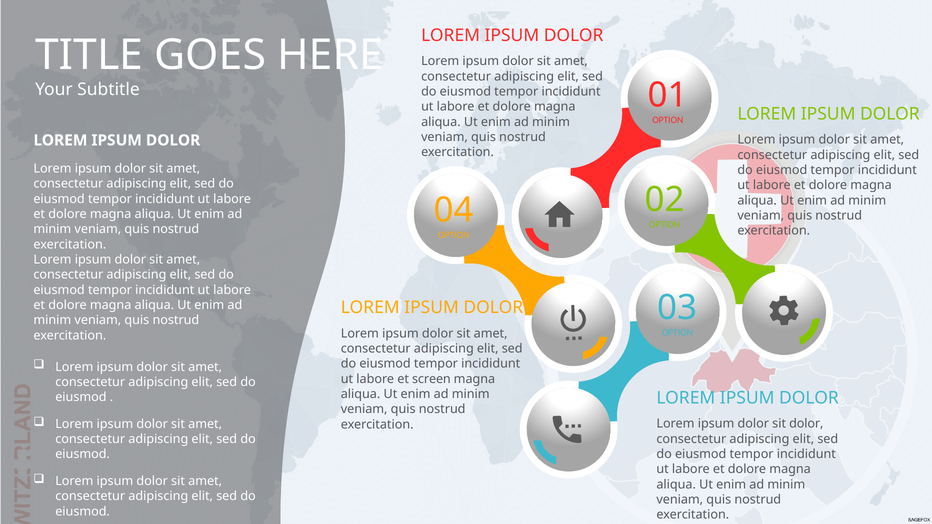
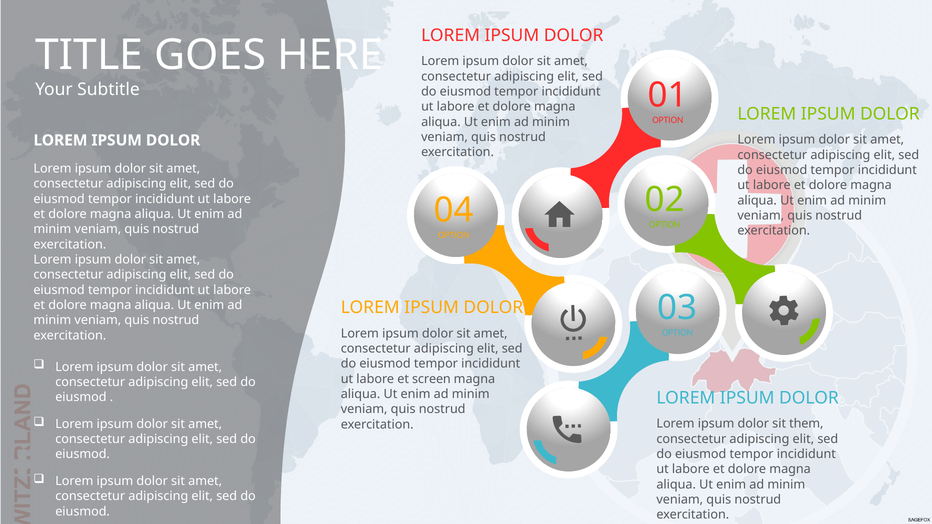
sit dolor: dolor -> them (806, 424)
